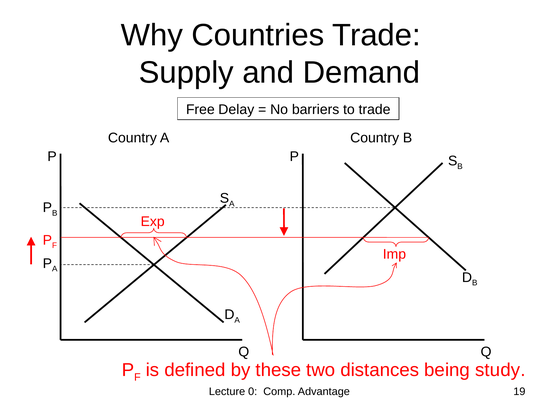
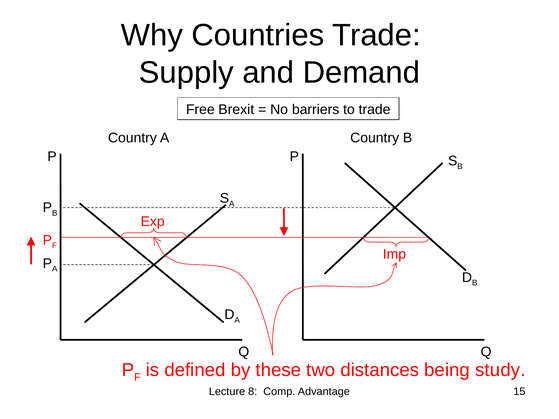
Delay: Delay -> Brexit (236, 110)
0: 0 -> 8 (253, 392)
19: 19 -> 15 (519, 392)
